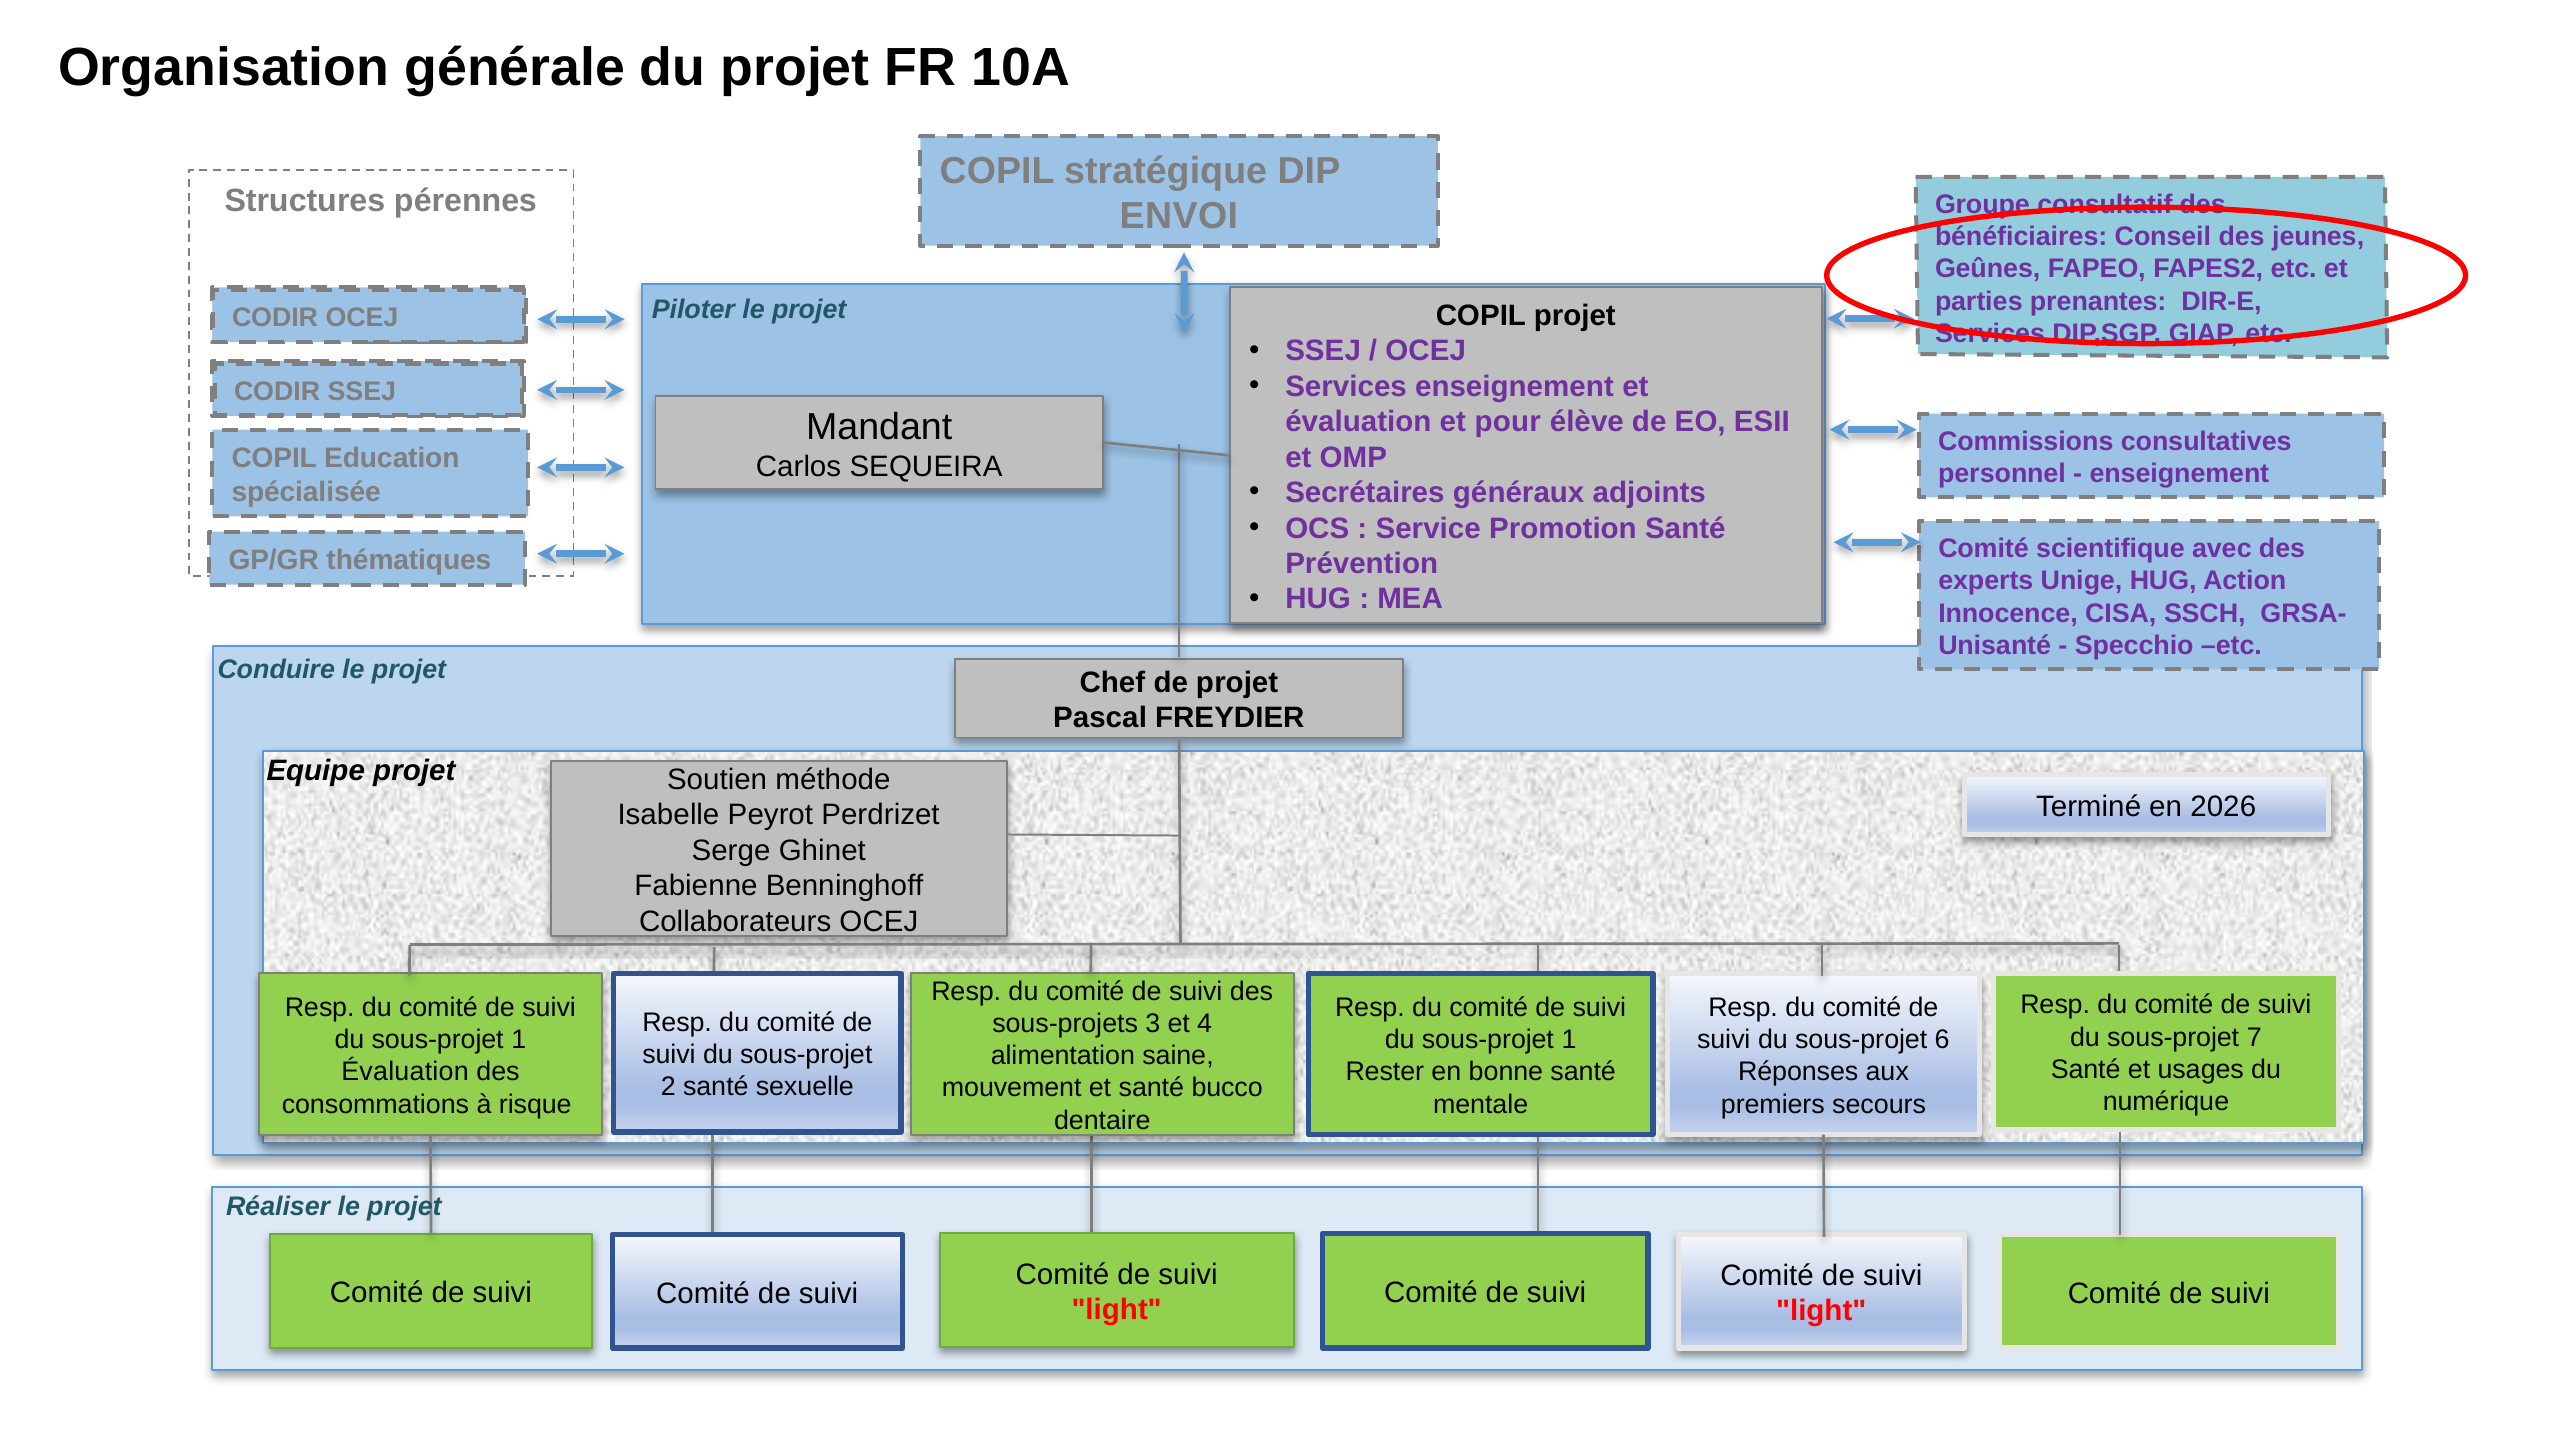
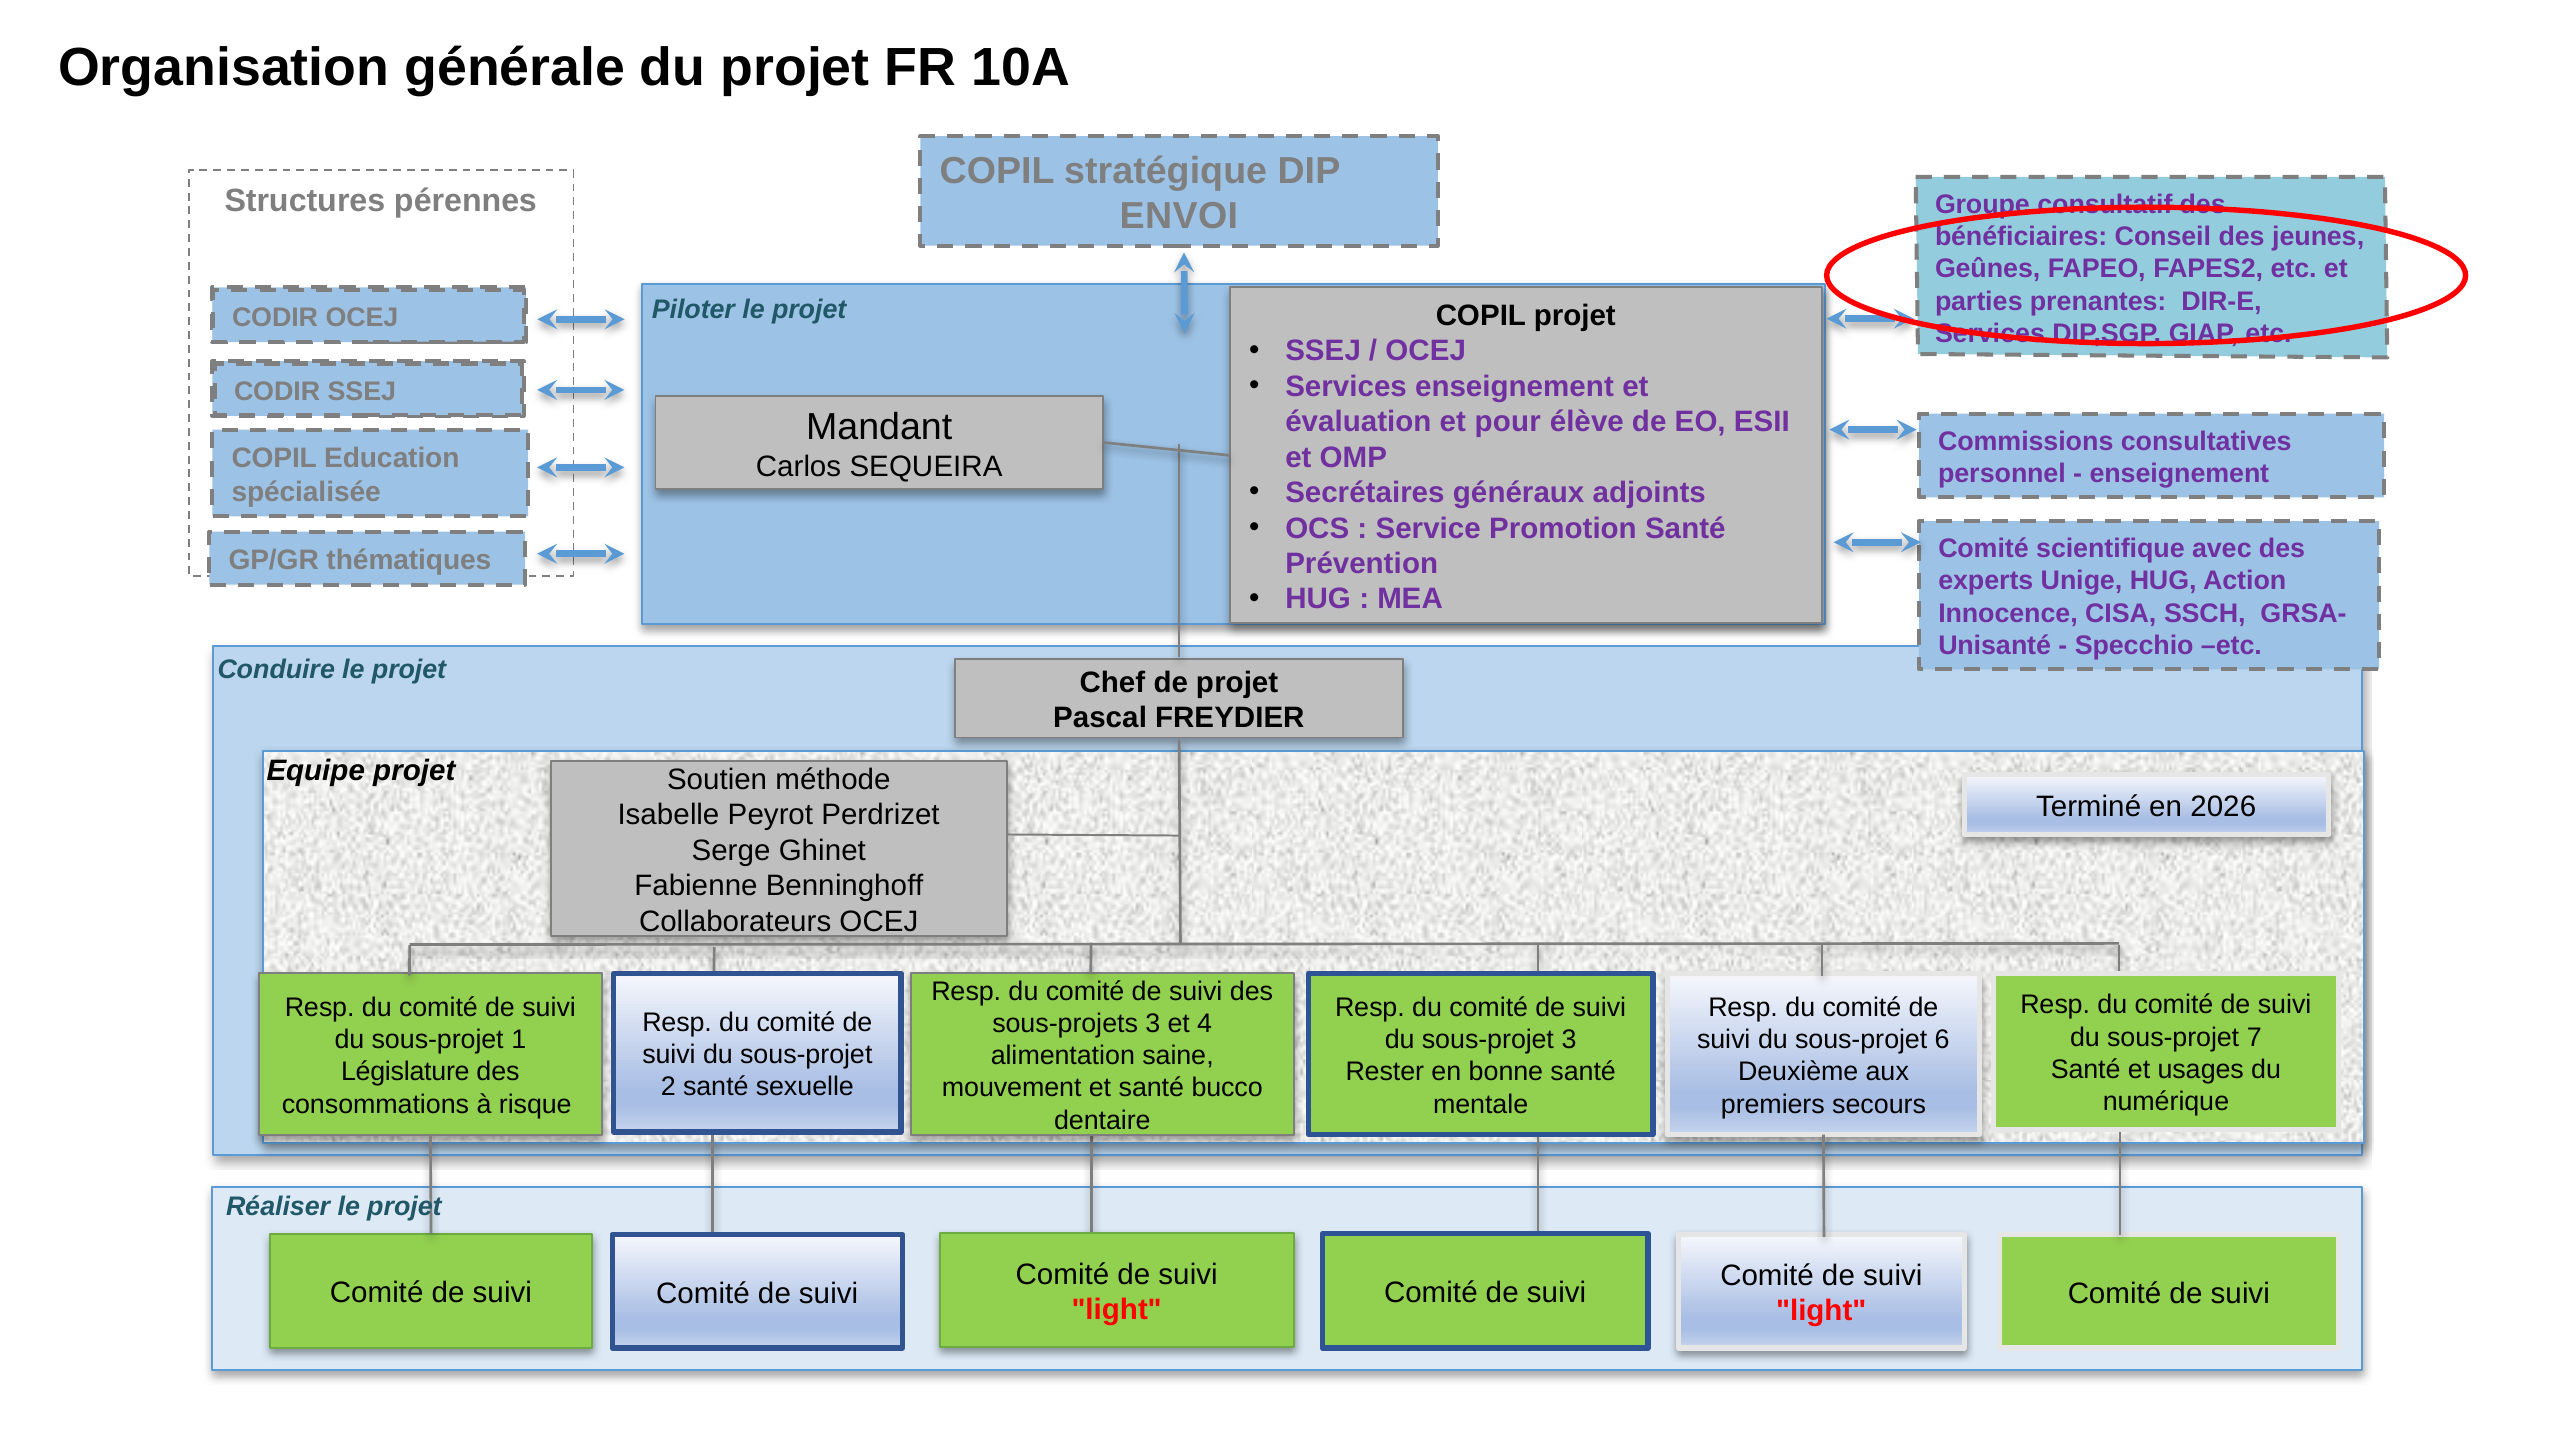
1: 1 -> 3 (1569, 1040)
Évaluation: Évaluation -> Législature (405, 1072)
Réponses: Réponses -> Deuxième (1798, 1072)
